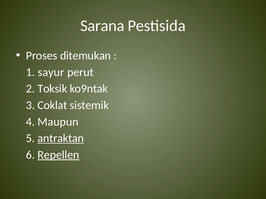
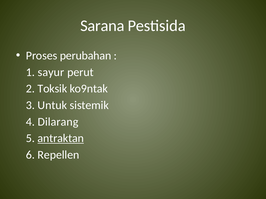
ditemukan: ditemukan -> perubahan (86, 56)
Coklat: Coklat -> Untuk (52, 105)
Maupun: Maupun -> Dilarang (58, 122)
Repellen underline: present -> none (58, 155)
